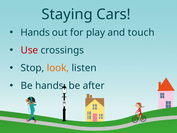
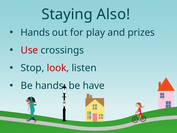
Cars: Cars -> Also (113, 14)
touch: touch -> prizes (141, 32)
look colour: orange -> red (58, 68)
after: after -> have (94, 86)
